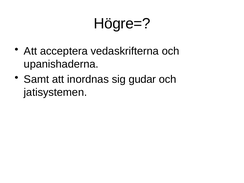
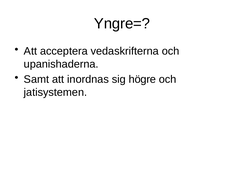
Högre=: Högre= -> Yngre= (122, 24)
gudar: gudar -> högre (142, 79)
